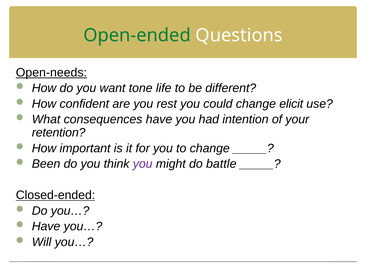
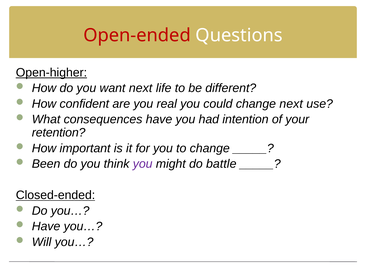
Open-ended colour: green -> red (137, 35)
Open-needs: Open-needs -> Open-higher (51, 72)
want tone: tone -> next (141, 88)
rest: rest -> real (167, 104)
change elicit: elicit -> next (291, 104)
